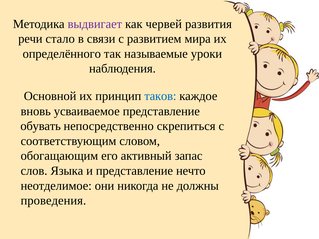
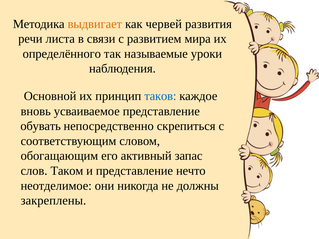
выдвигает colour: purple -> orange (95, 24)
стало: стало -> листа (60, 39)
Языка: Языка -> Таком (67, 171)
проведения: проведения -> закреплены (53, 201)
